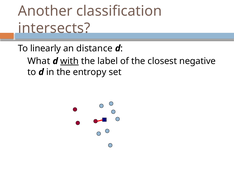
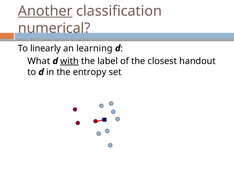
Another underline: none -> present (45, 11)
intersects: intersects -> numerical (54, 28)
distance: distance -> learning (94, 48)
negative: negative -> handout (197, 61)
